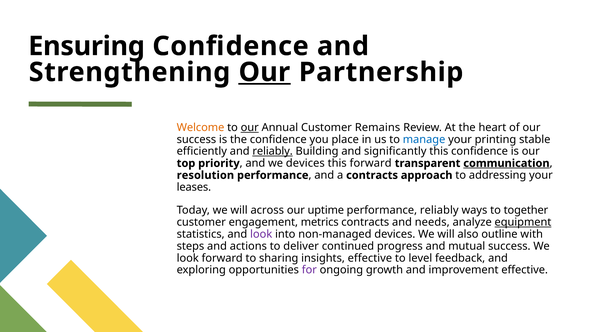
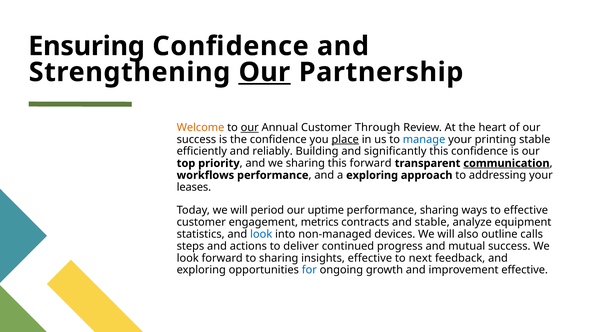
Remains: Remains -> Through (378, 127)
place underline: none -> present (345, 139)
reliably underline: present -> none (273, 151)
we devices: devices -> sharing (305, 163)
resolution: resolution -> workflows (205, 175)
a contracts: contracts -> exploring (372, 175)
across: across -> period (267, 210)
performance reliably: reliably -> sharing (439, 210)
to together: together -> effective (526, 210)
and needs: needs -> stable (432, 222)
equipment underline: present -> none (523, 222)
look colour: purple -> blue (261, 234)
with: with -> calls (532, 234)
level: level -> next (420, 258)
for colour: purple -> blue (309, 269)
